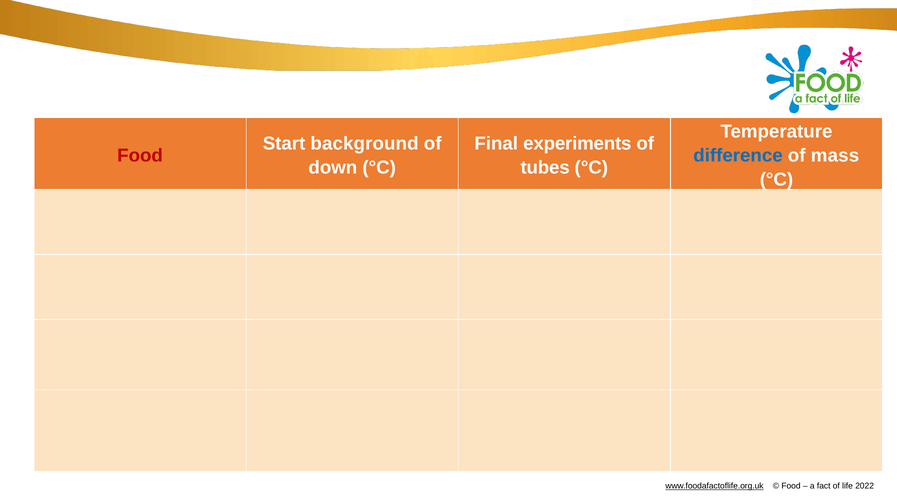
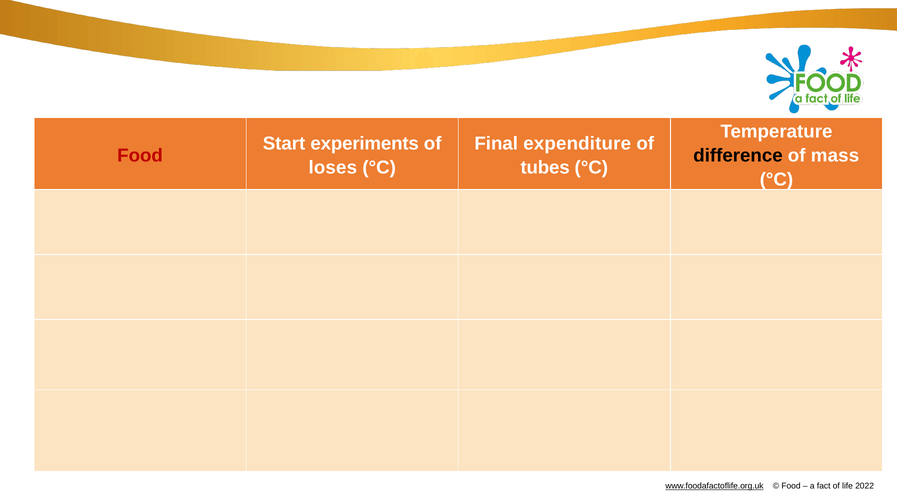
background: background -> experiments (365, 144)
experiments: experiments -> expenditure (577, 144)
difference colour: blue -> black (738, 156)
down: down -> loses (333, 168)
